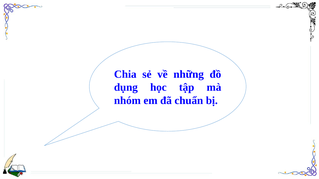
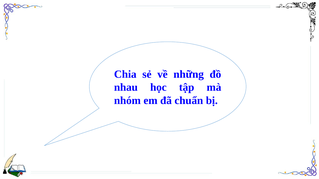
dụng: dụng -> nhau (126, 87)
